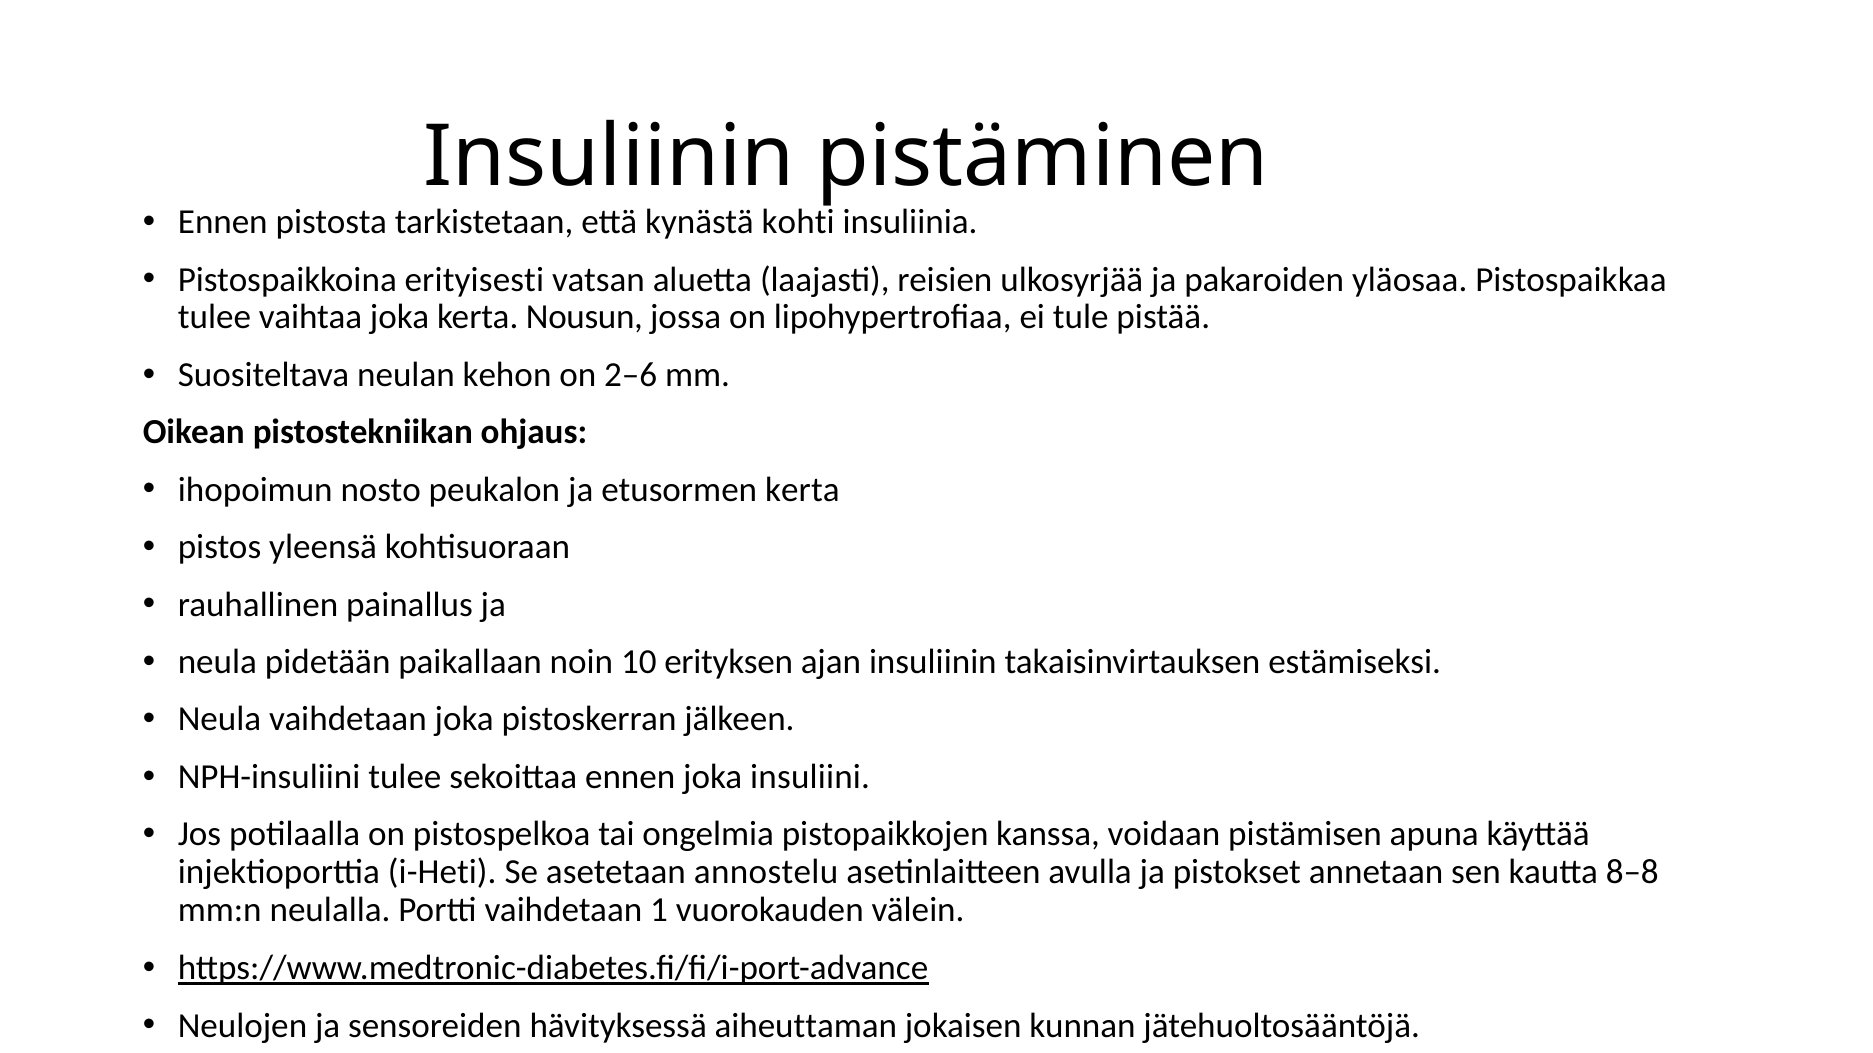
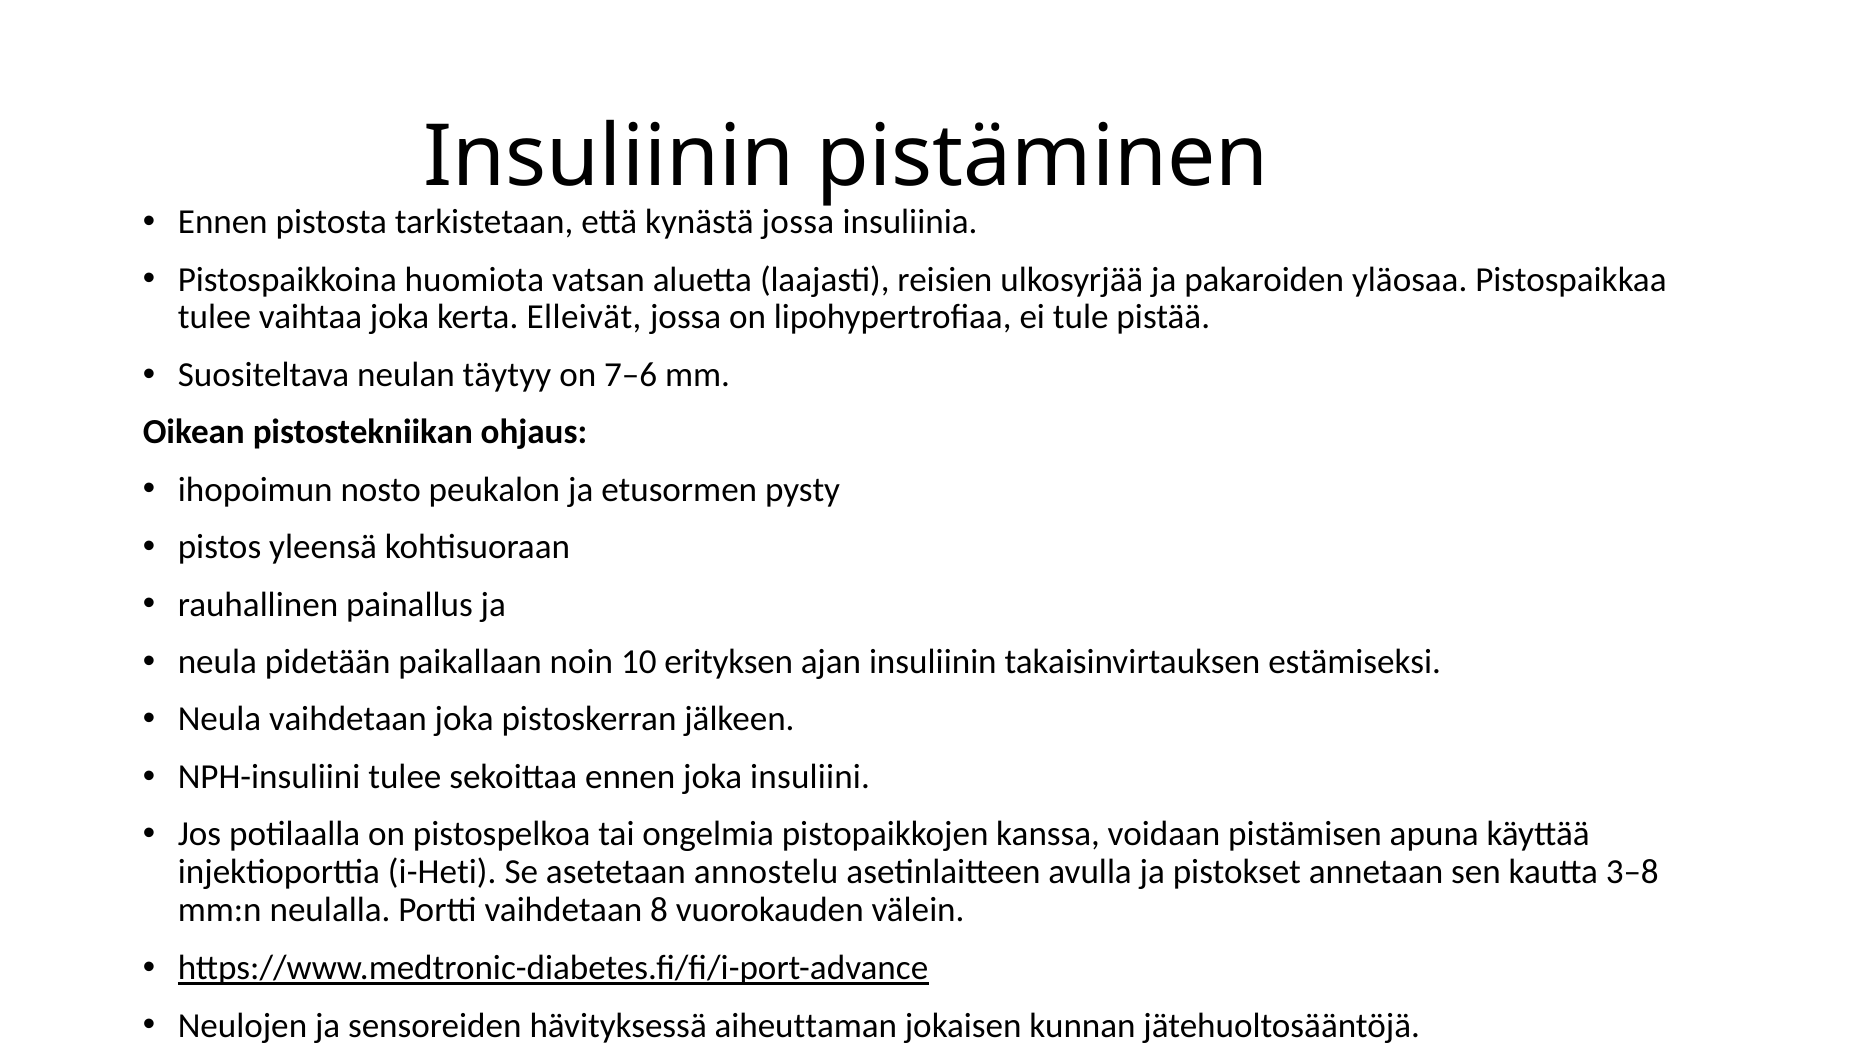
kynästä kohti: kohti -> jossa (798, 222)
erityisesti: erityisesti -> huomiota (474, 280)
Nousun: Nousun -> Elleivät (584, 318)
kehon: kehon -> täytyy (507, 375)
2–6: 2–6 -> 7–6 (631, 375)
etusormen kerta: kerta -> pysty (802, 490)
8–8: 8–8 -> 3–8 (1632, 873)
1: 1 -> 8 (659, 911)
